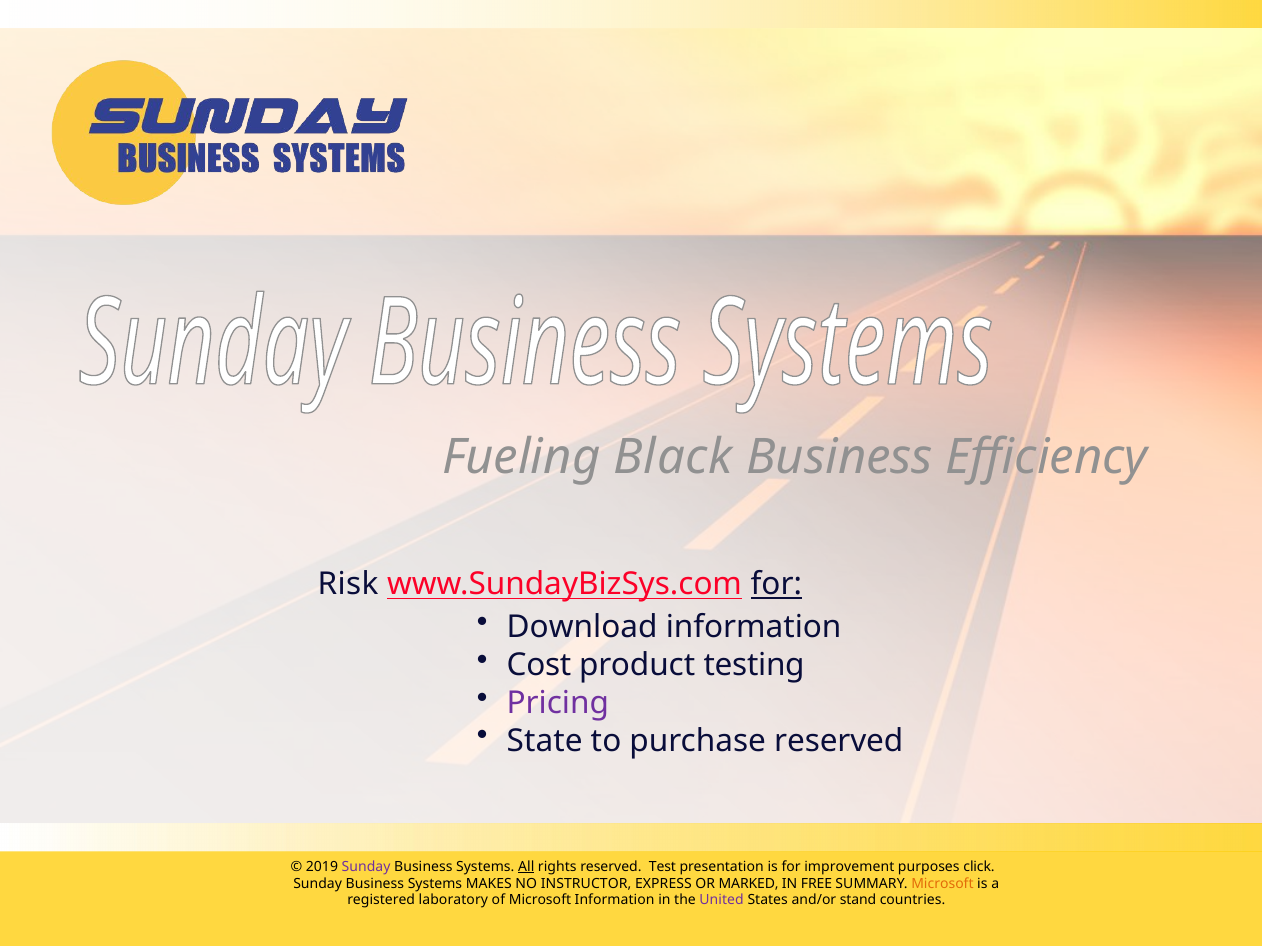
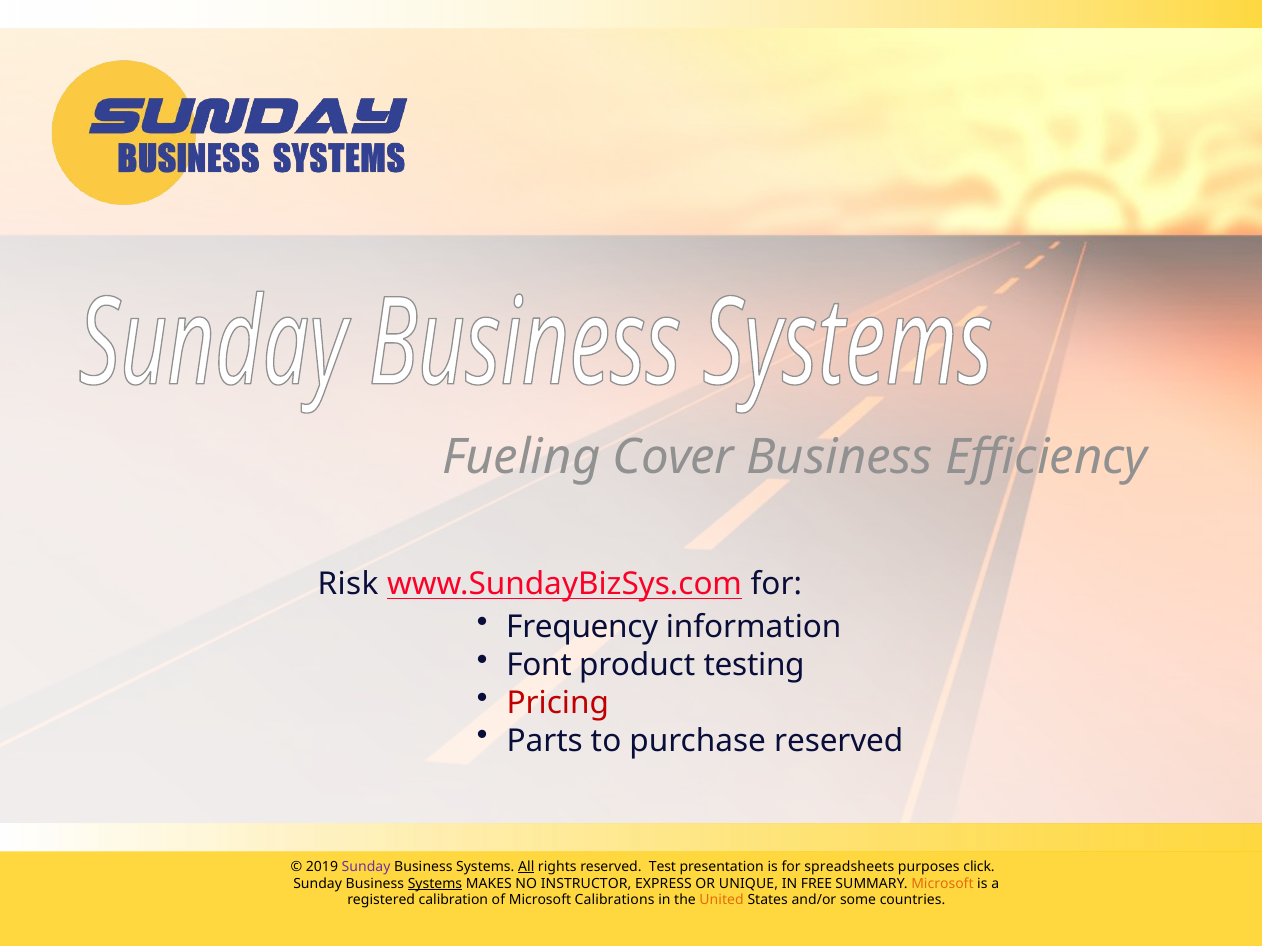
Black: Black -> Cover (674, 458)
for underline: present -> none (776, 585)
Download: Download -> Frequency (582, 627)
Cost: Cost -> Font (539, 665)
Pricing colour: purple -> red (558, 703)
State: State -> Parts (545, 741)
improvement: improvement -> spreadsheets (849, 867)
Systems underline: none -> present (435, 884)
MARKED: MARKED -> UNIQUE (748, 884)
laboratory: laboratory -> calibration (453, 901)
Microsoft Information: Information -> Calibrations (615, 901)
United colour: purple -> orange (722, 901)
stand: stand -> some (858, 901)
